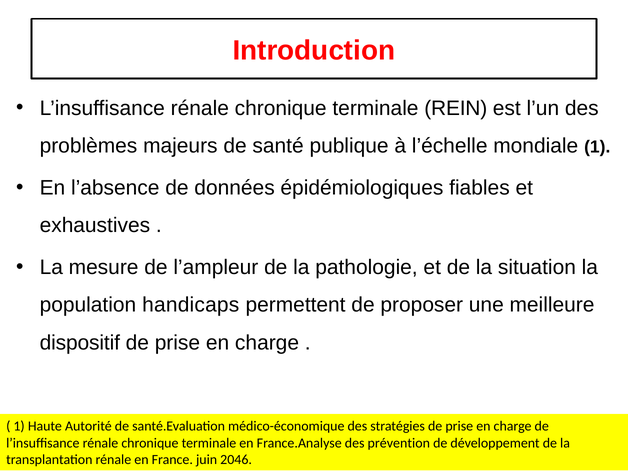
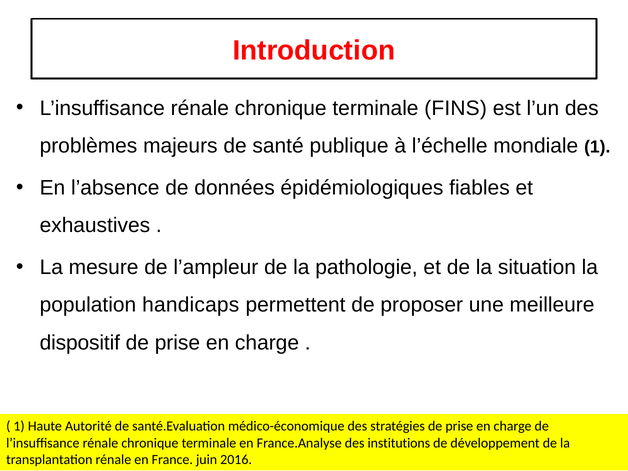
REIN: REIN -> FINS (456, 108)
prévention: prévention -> institutions (399, 443)
2046: 2046 -> 2016 (236, 460)
